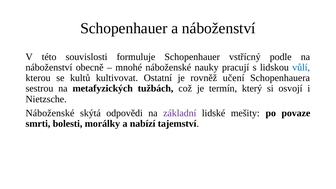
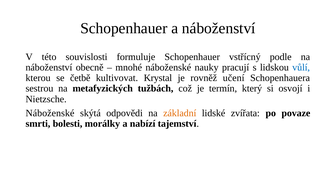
kultů: kultů -> četbě (80, 78)
Ostatní: Ostatní -> Krystal (158, 78)
základní colour: purple -> orange (180, 113)
mešity: mešity -> zvířata (245, 113)
